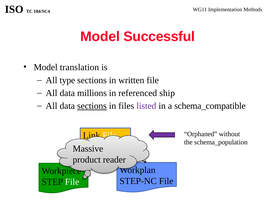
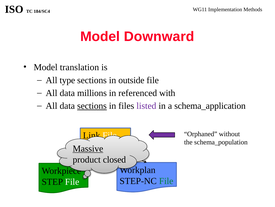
Successful: Successful -> Downward (159, 36)
written: written -> outside (131, 80)
ship: ship -> with (167, 93)
schema_compatible: schema_compatible -> schema_application (210, 106)
Massive underline: none -> present (88, 148)
reader: reader -> closed (114, 159)
File colour: black -> green (166, 180)
